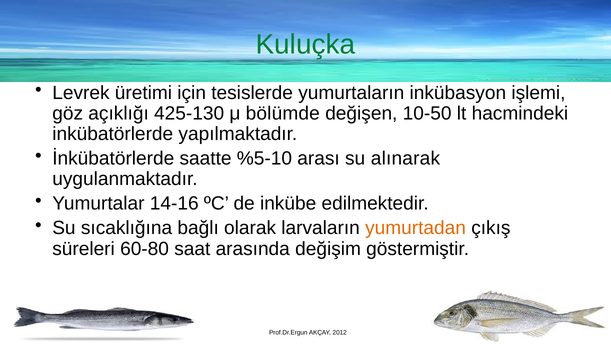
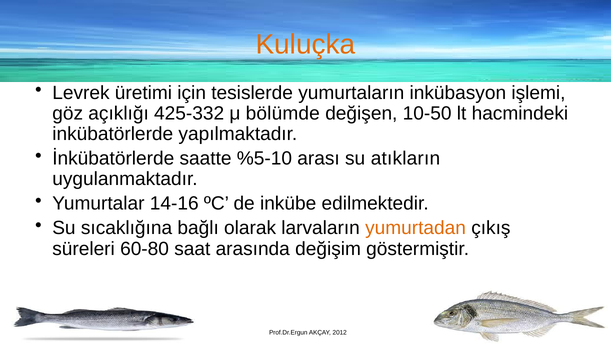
Kuluçka colour: green -> orange (305, 44)
425-130: 425-130 -> 425-332 (189, 113)
alınarak: alınarak -> atıkların (405, 158)
